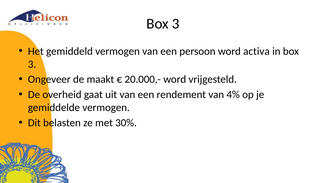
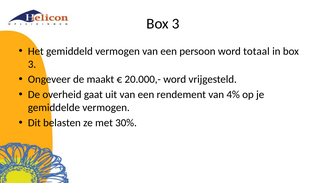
activa: activa -> totaal (256, 51)
